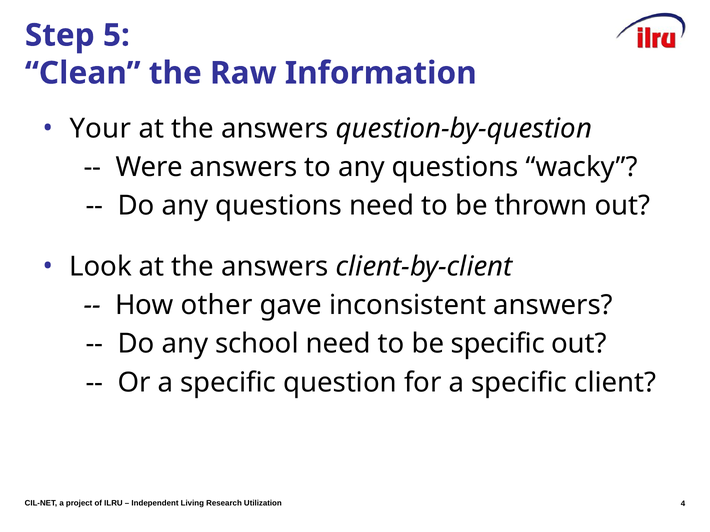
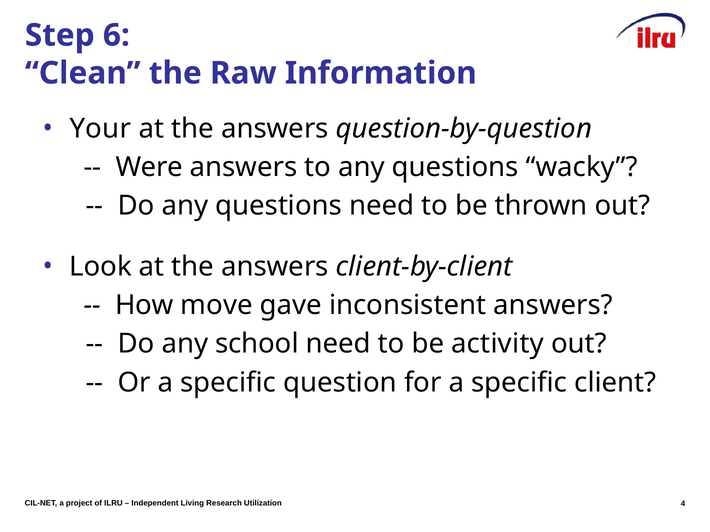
5: 5 -> 6 (116, 35)
other: other -> move (217, 305)
be specific: specific -> activity (498, 344)
